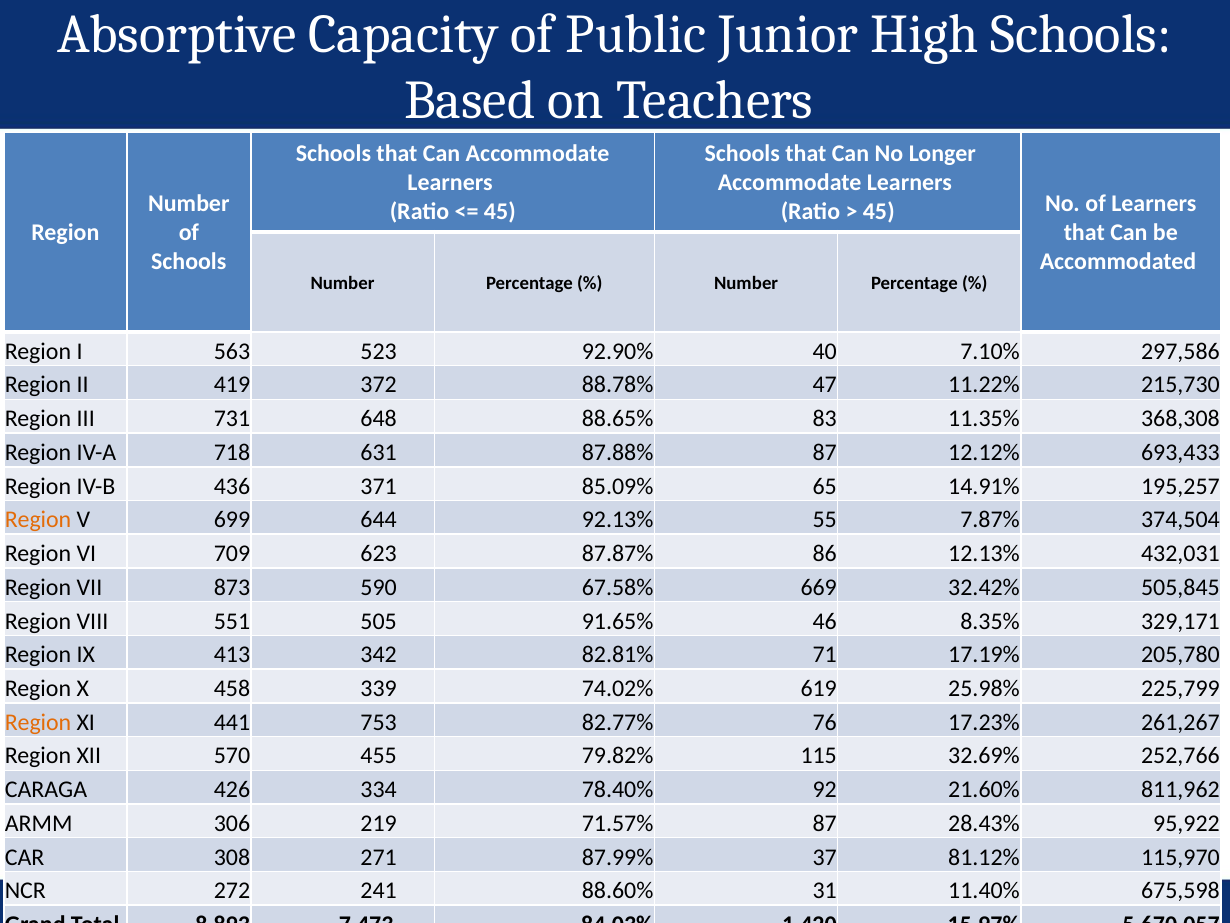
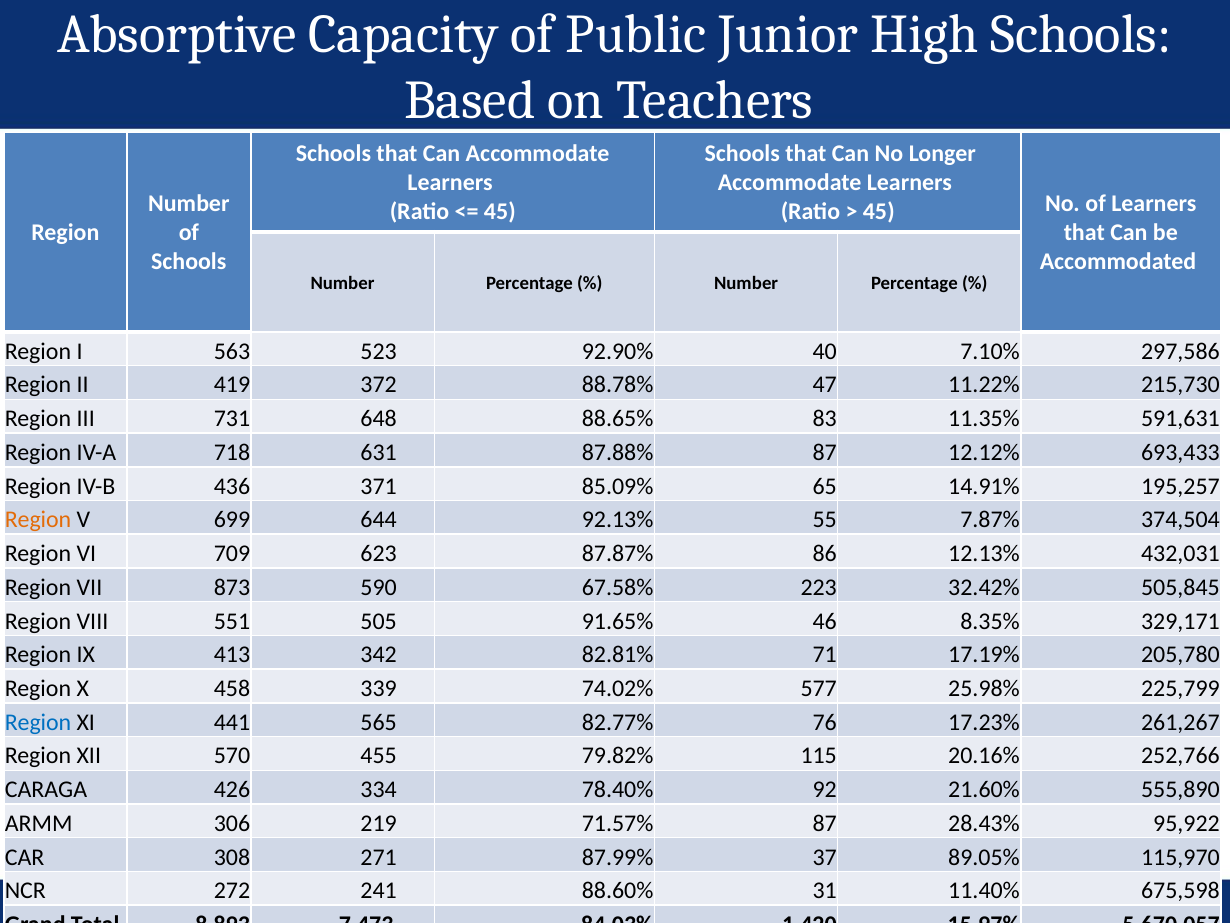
368,308: 368,308 -> 591,631 (1180, 419)
669: 669 -> 223 (819, 587)
619: 619 -> 577 (819, 688)
Region colour: orange -> blue (38, 722)
753: 753 -> 565 (379, 722)
32.69%: 32.69% -> 20.16% (984, 756)
811,962: 811,962 -> 555,890 (1180, 789)
81.12%: 81.12% -> 89.05% (984, 857)
